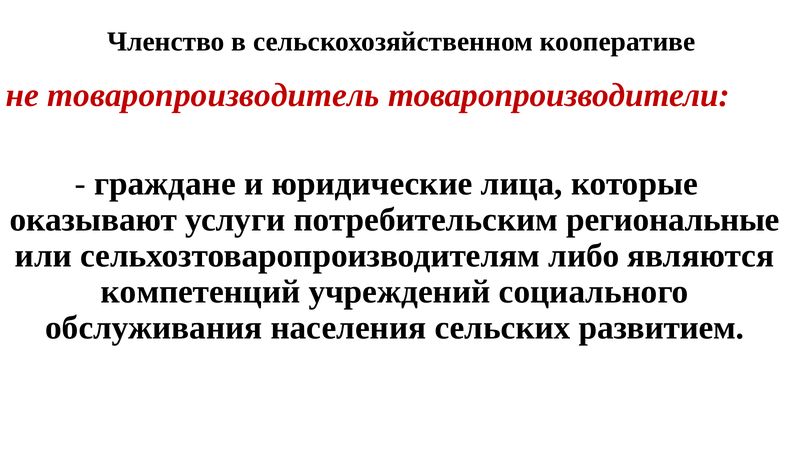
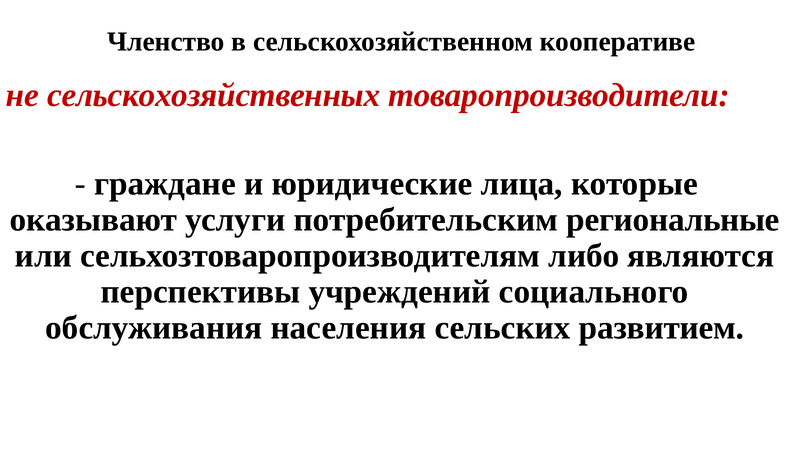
товаропроизводитель: товаропроизводитель -> сельскохозяйственных (214, 95)
компетенций: компетенций -> перспективы (201, 292)
